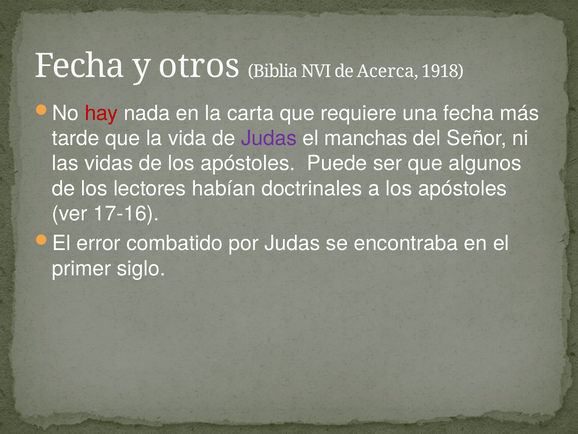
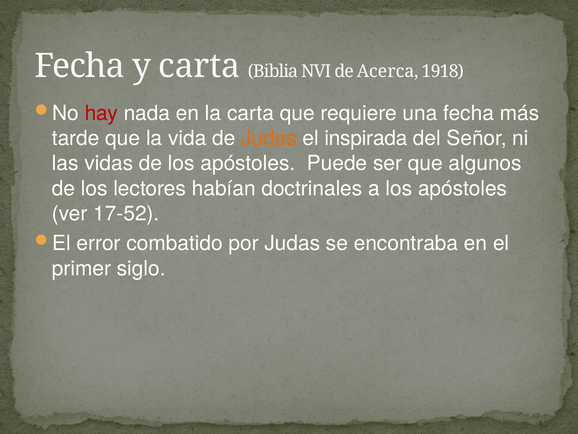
y otros: otros -> carta (199, 66)
Judas colour: purple -> orange (269, 138)
manchas: manchas -> inspirada (366, 138)
17-16: 17-16 -> 17-52 (126, 213)
